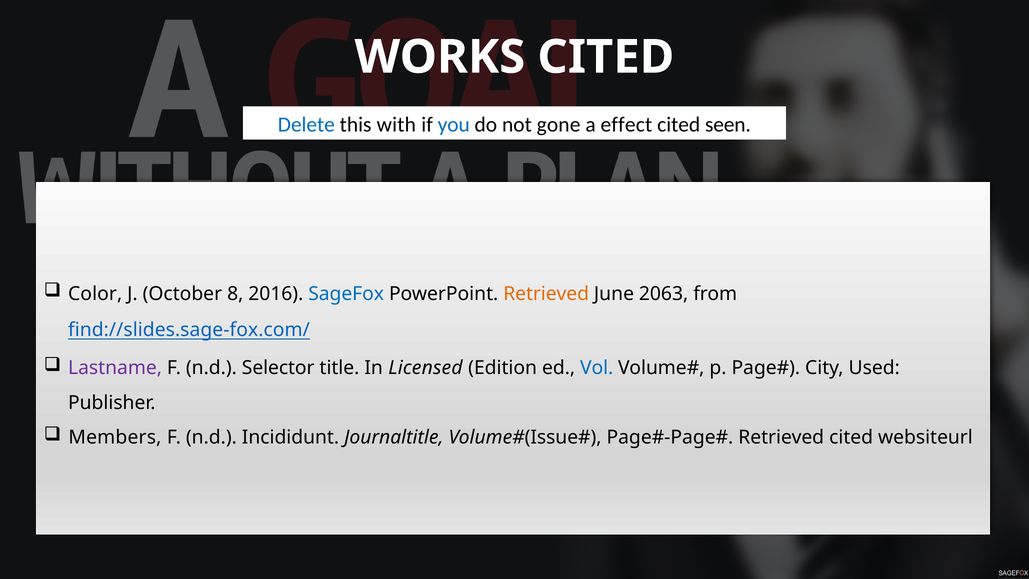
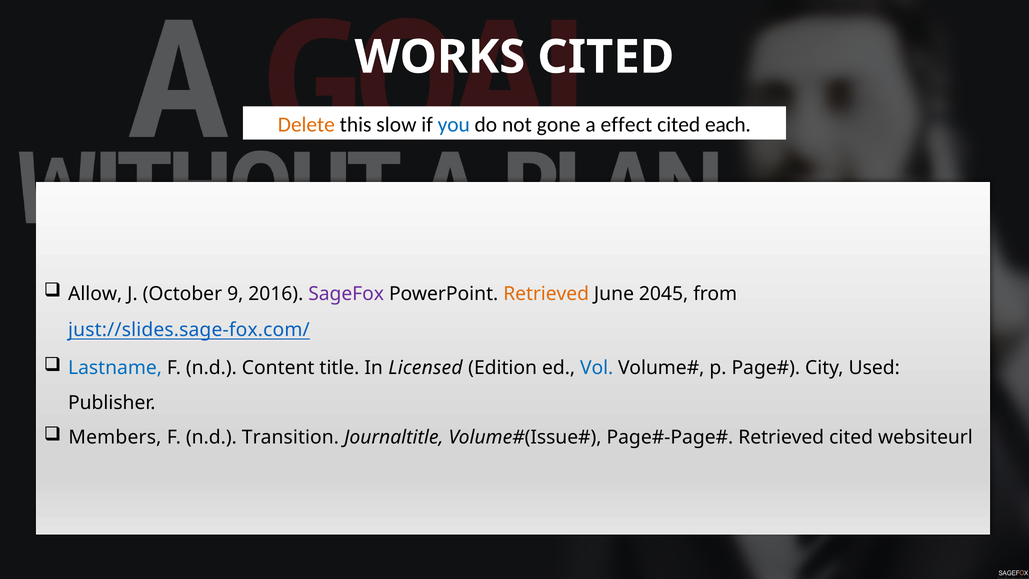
Delete colour: blue -> orange (306, 124)
with: with -> slow (396, 124)
seen: seen -> each (728, 124)
Color: Color -> Allow (95, 294)
8: 8 -> 9 (235, 294)
SageFox colour: blue -> purple (346, 294)
2063: 2063 -> 2045 (664, 294)
find://slides.sage-fox.com/: find://slides.sage-fox.com/ -> just://slides.sage-fox.com/ (189, 330)
Lastname colour: purple -> blue (115, 368)
Selector: Selector -> Content (278, 368)
Incididunt: Incididunt -> Transition (290, 437)
